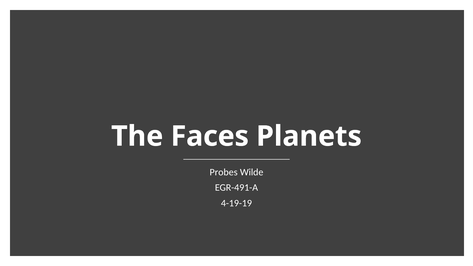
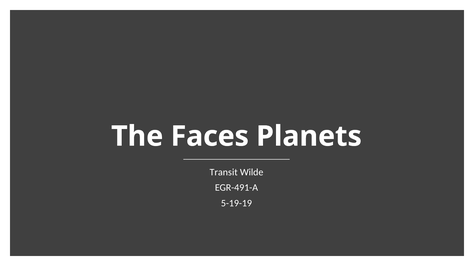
Probes: Probes -> Transit (224, 172)
4-19-19: 4-19-19 -> 5-19-19 (236, 203)
